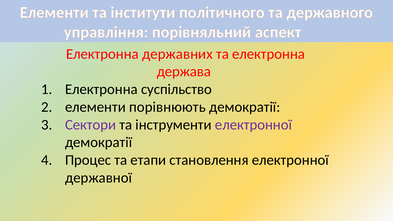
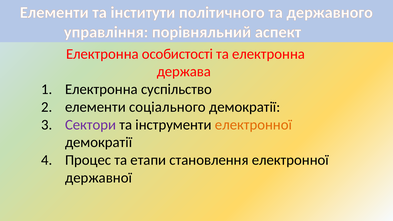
державних: державних -> особистості (178, 54)
порівнюють: порівнюють -> соціального (167, 107)
електронної colour: purple -> orange (253, 125)
